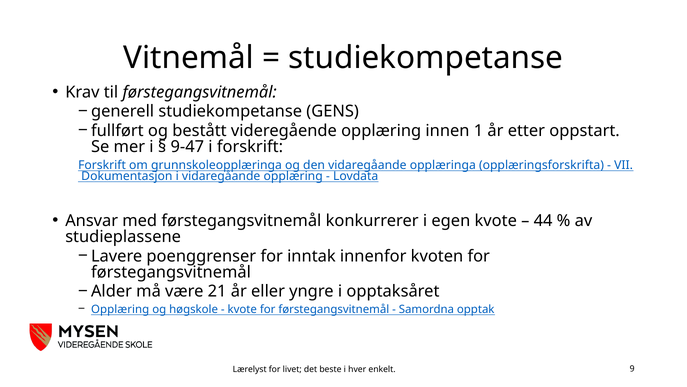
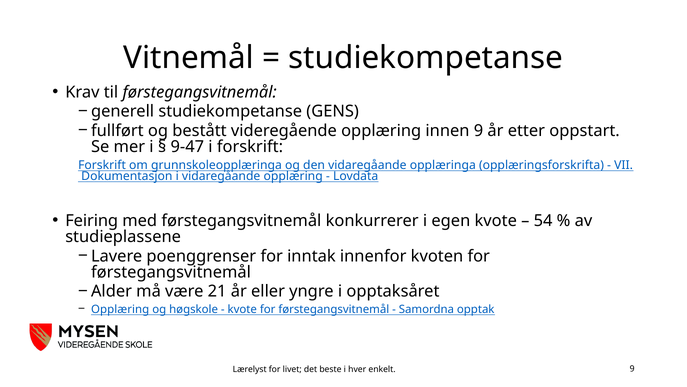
innen 1: 1 -> 9 (478, 131)
Ansvar: Ansvar -> Feiring (92, 221)
44: 44 -> 54 (543, 221)
